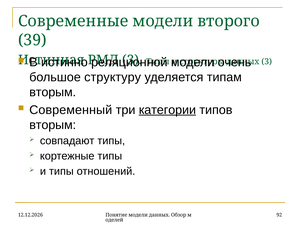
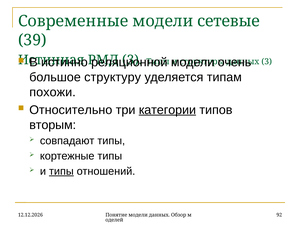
второго: второго -> сетевые (229, 21)
вторым: вторым -> похожи (53, 92)
Современный: Современный -> Относительно (71, 110)
типы underline: none -> present (61, 171)
